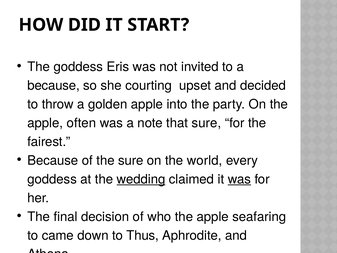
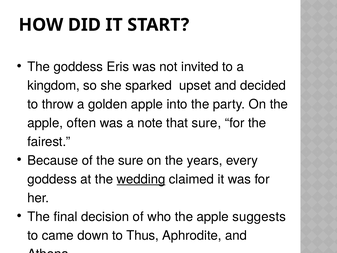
because: because -> kingdom (54, 86)
courting: courting -> sparked (149, 86)
world: world -> years (205, 160)
was underline: present -> none (239, 179)
seafaring: seafaring -> suggests (259, 216)
